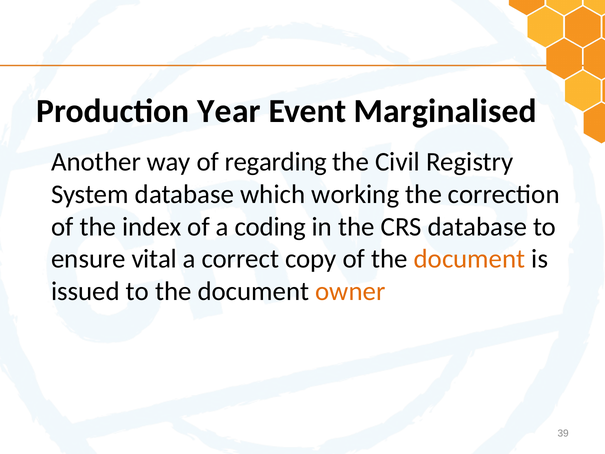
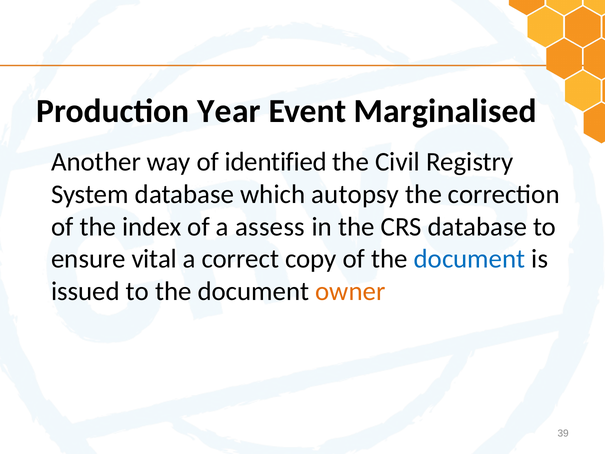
regarding: regarding -> identified (276, 162)
working: working -> autopsy (355, 194)
coding: coding -> assess (270, 227)
document colour: orange -> blue (470, 259)
